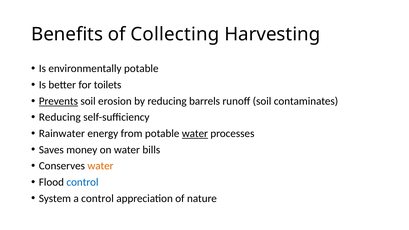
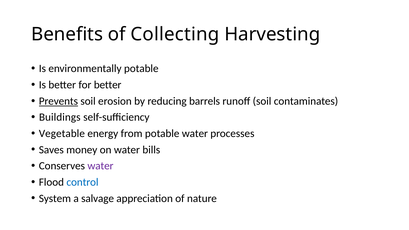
for toilets: toilets -> better (108, 85)
Reducing: Reducing -> Buildings (60, 117)
Rainwater: Rainwater -> Vegetable (62, 134)
water underline: present -> none (195, 134)
water colour: orange -> purple (100, 166)
a control: control -> salvage (98, 198)
